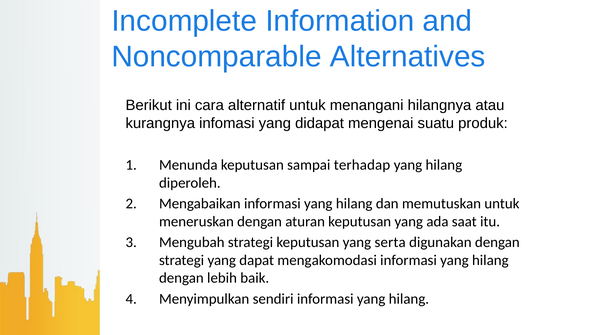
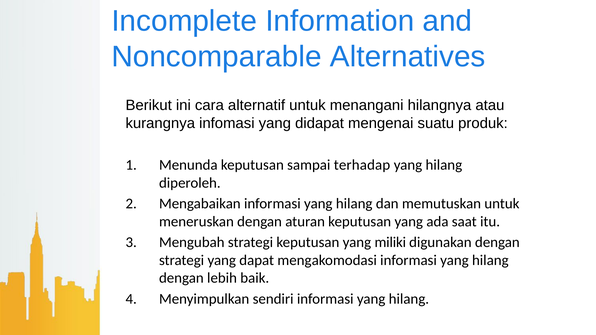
serta: serta -> miliki (390, 243)
